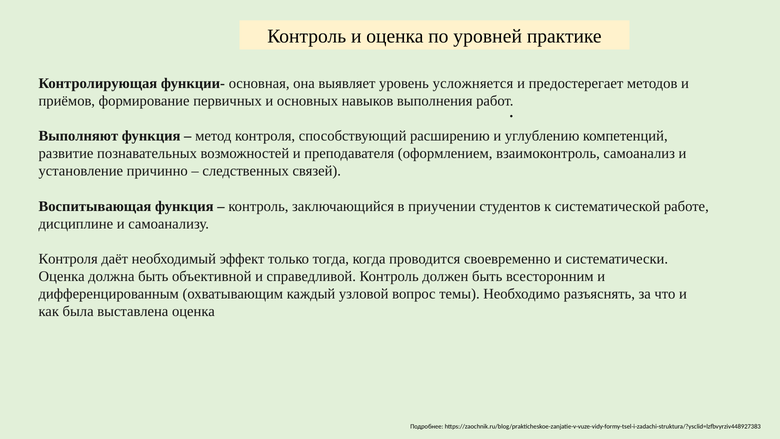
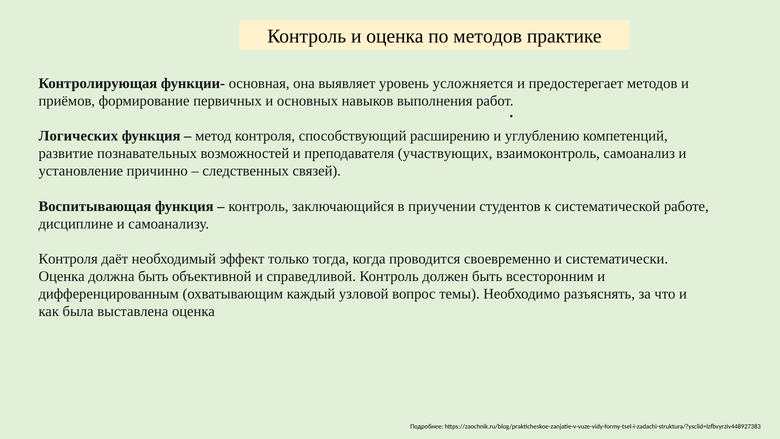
по уровней: уровней -> методов (488, 36)
Выполняют: Выполняют -> Логических (78, 136)
оформлением: оформлением -> участвующих (445, 154)
